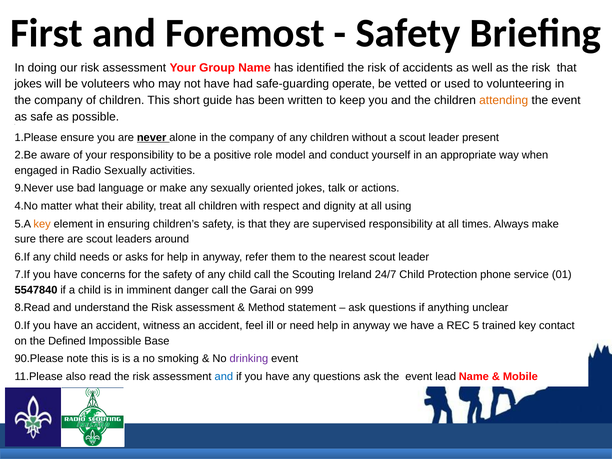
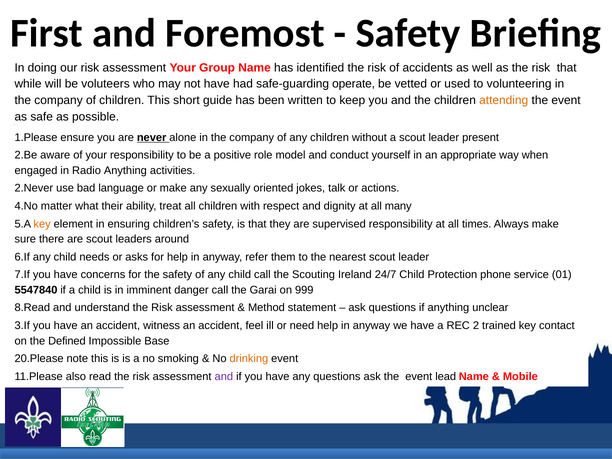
jokes: jokes -> while (28, 84)
Radio Sexually: Sexually -> Anything (125, 170)
9.Never: 9.Never -> 2.Never (34, 188)
using: using -> many (398, 206)
0.If: 0.If -> 3.If (22, 326)
5: 5 -> 2 (476, 326)
90.Please: 90.Please -> 20.Please (39, 359)
drinking colour: purple -> orange (249, 359)
and colour: blue -> purple (224, 376)
